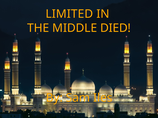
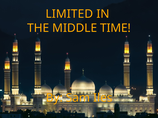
DIED: DIED -> TIME (115, 28)
